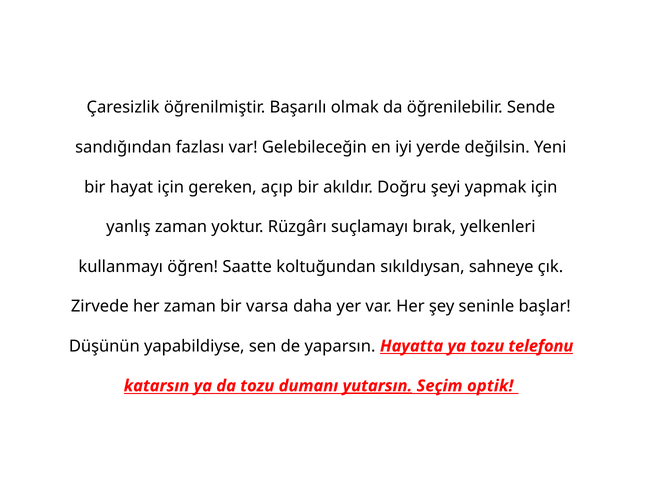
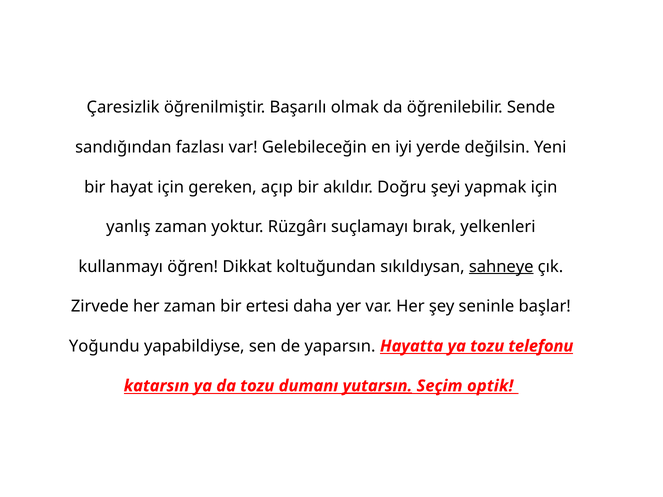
Saatte: Saatte -> Dikkat (247, 267)
sahneye underline: none -> present (501, 267)
varsa: varsa -> ertesi (267, 306)
Düşünün: Düşünün -> Yoğundu (104, 346)
